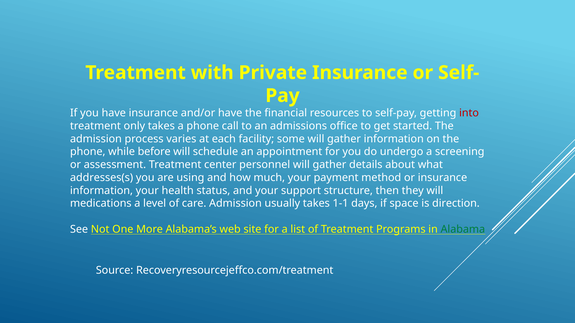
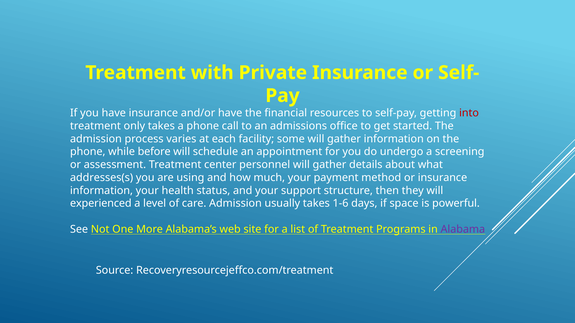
medications: medications -> experienced (101, 204)
1-1: 1-1 -> 1-6 (341, 204)
direction: direction -> powerful (456, 204)
Alabama colour: green -> purple (463, 230)
